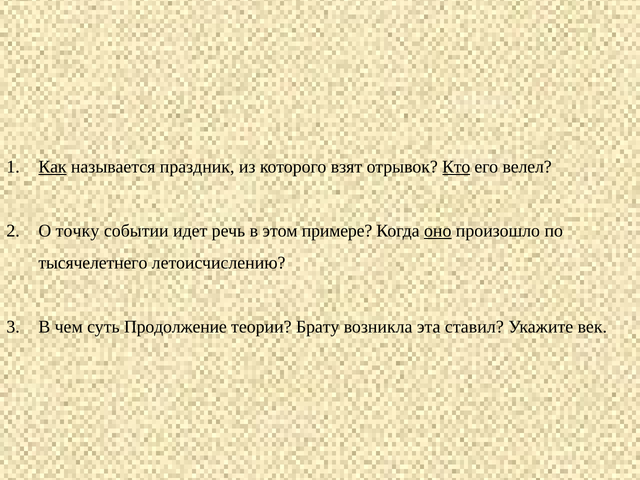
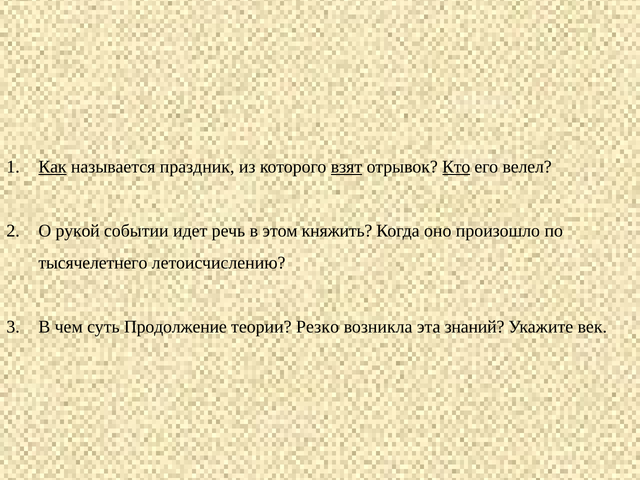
взят underline: none -> present (347, 167)
точку: точку -> рукой (78, 231)
примере: примере -> княжить (337, 231)
оно underline: present -> none (438, 231)
Брату: Брату -> Резко (318, 327)
ставил: ставил -> знаний (475, 327)
